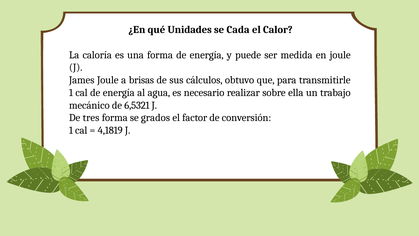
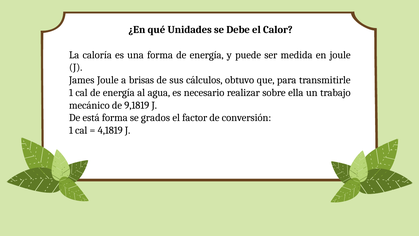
Cada: Cada -> Debe (238, 30)
6,5321: 6,5321 -> 9,1819 (137, 105)
tres: tres -> está (91, 118)
